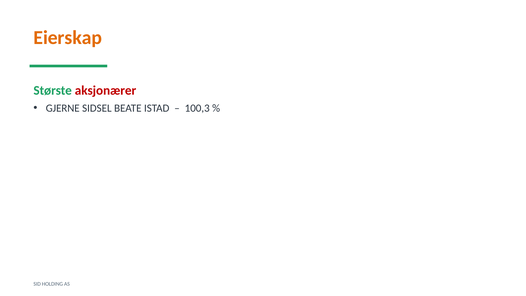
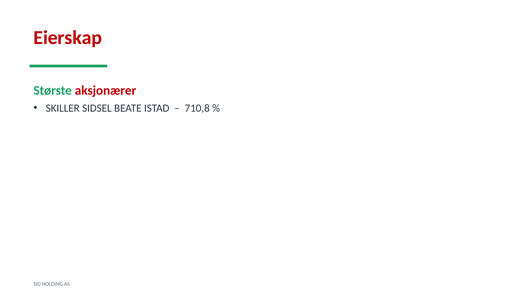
Eierskap colour: orange -> red (68, 38)
GJERNE: GJERNE -> SKILLER (63, 108)
100,3: 100,3 -> 710,8 (197, 108)
